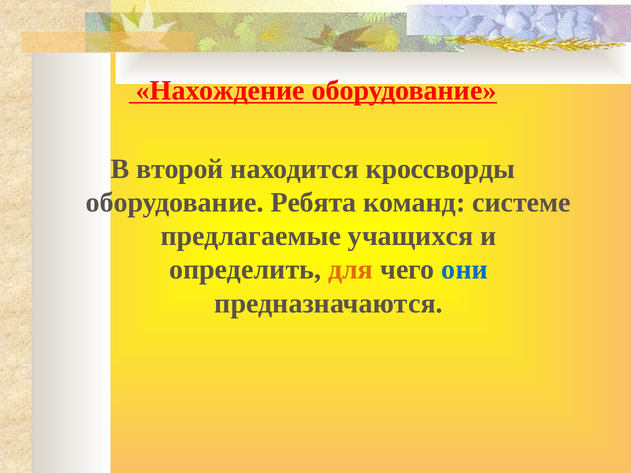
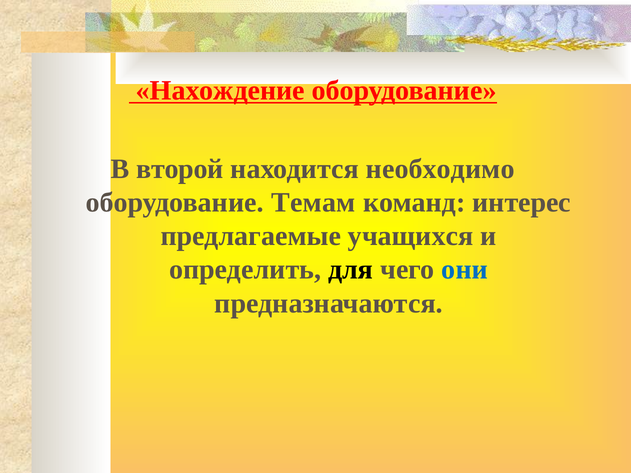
кроссворды: кроссворды -> необходимо (440, 169)
Ребята: Ребята -> Темам (313, 203)
системе: системе -> интерес (522, 203)
для colour: orange -> black (351, 270)
